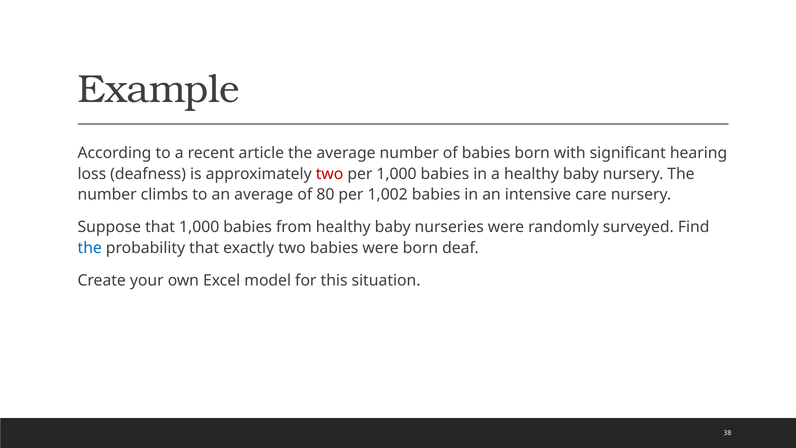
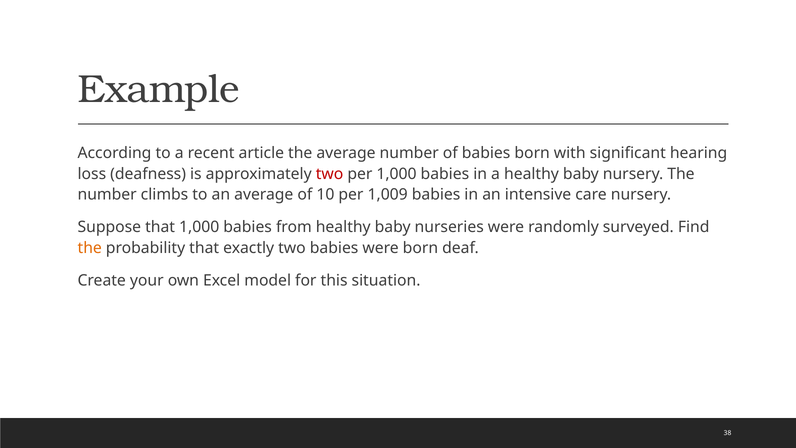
80: 80 -> 10 (325, 195)
1,002: 1,002 -> 1,009 (388, 195)
the colour: blue -> orange (90, 248)
